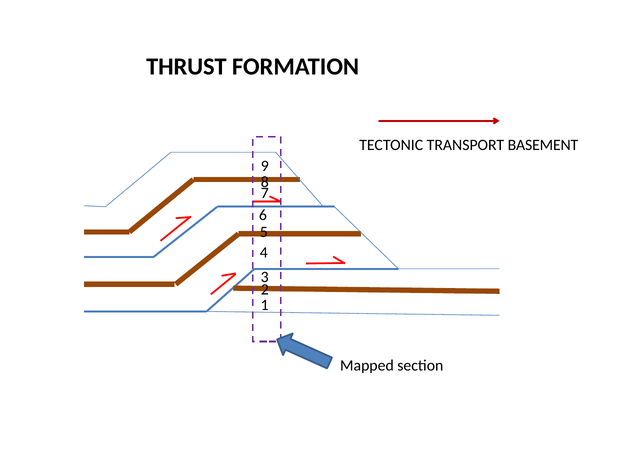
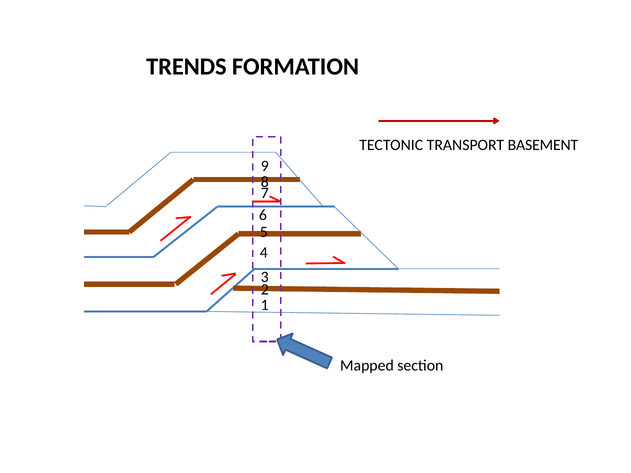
THRUST: THRUST -> TRENDS (186, 67)
